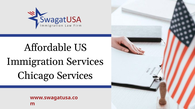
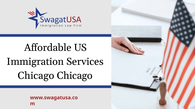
Chicago Services: Services -> Chicago (75, 76)
